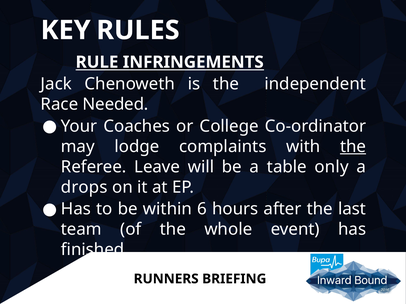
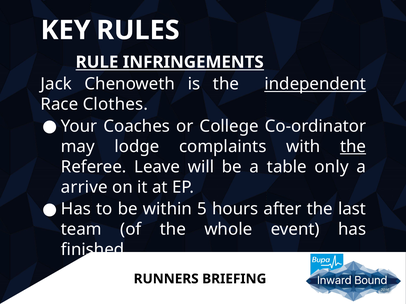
independent underline: none -> present (315, 84)
Needed: Needed -> Clothes (115, 105)
drops: drops -> arrive (84, 187)
6: 6 -> 5 (202, 209)
